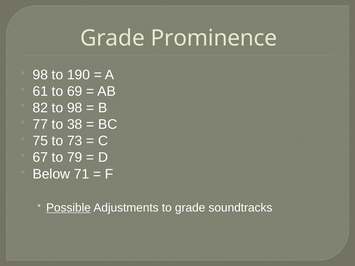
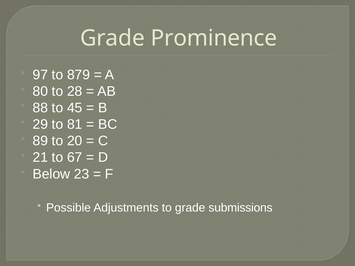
98: 98 -> 97 (40, 75)
190: 190 -> 879 (79, 75)
61: 61 -> 80 (40, 91)
69: 69 -> 28 (75, 91)
82: 82 -> 88 (40, 108)
to 98: 98 -> 45 (75, 108)
77: 77 -> 29 (40, 125)
38: 38 -> 81 (75, 125)
75: 75 -> 89 (40, 141)
73: 73 -> 20 (75, 141)
67: 67 -> 21 (40, 158)
79: 79 -> 67 (75, 158)
71: 71 -> 23 (82, 174)
Possible underline: present -> none (68, 208)
soundtracks: soundtracks -> submissions (241, 208)
